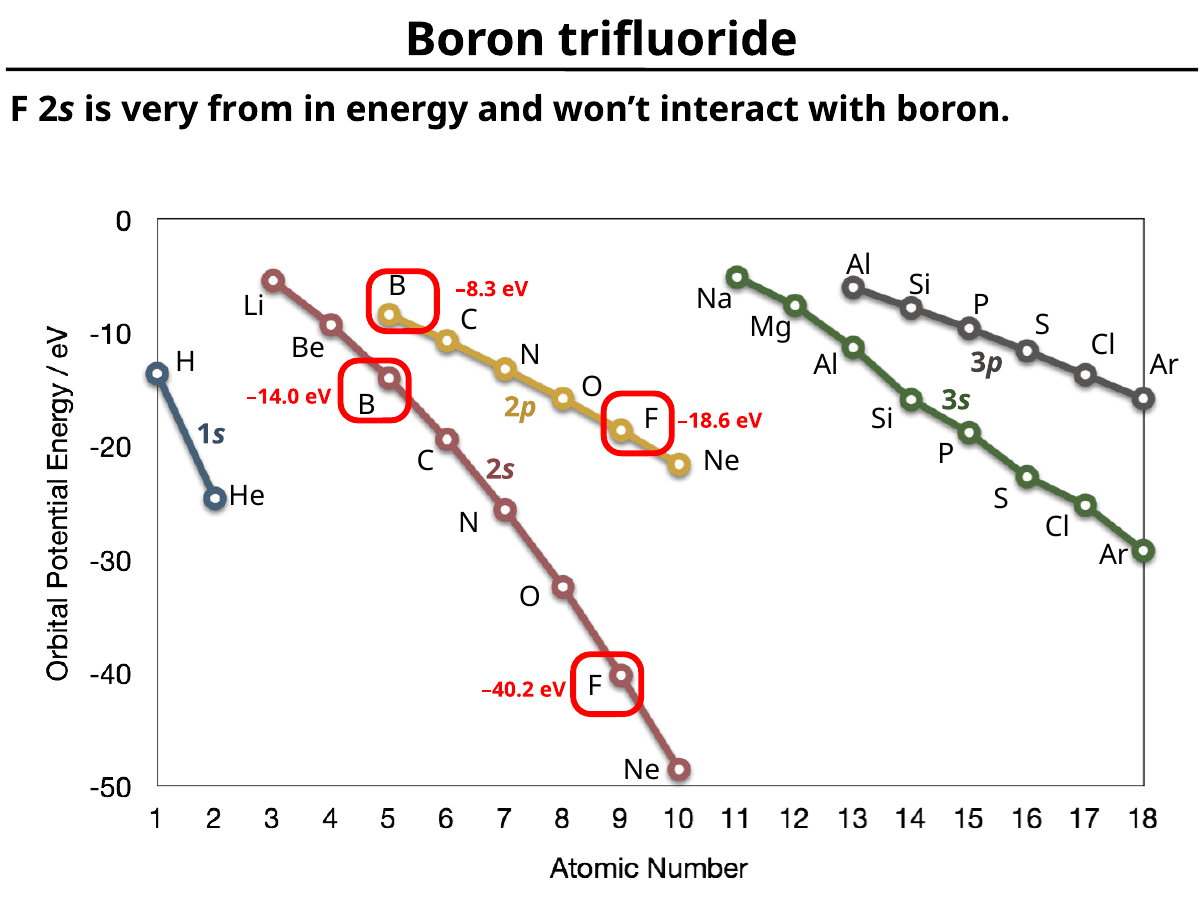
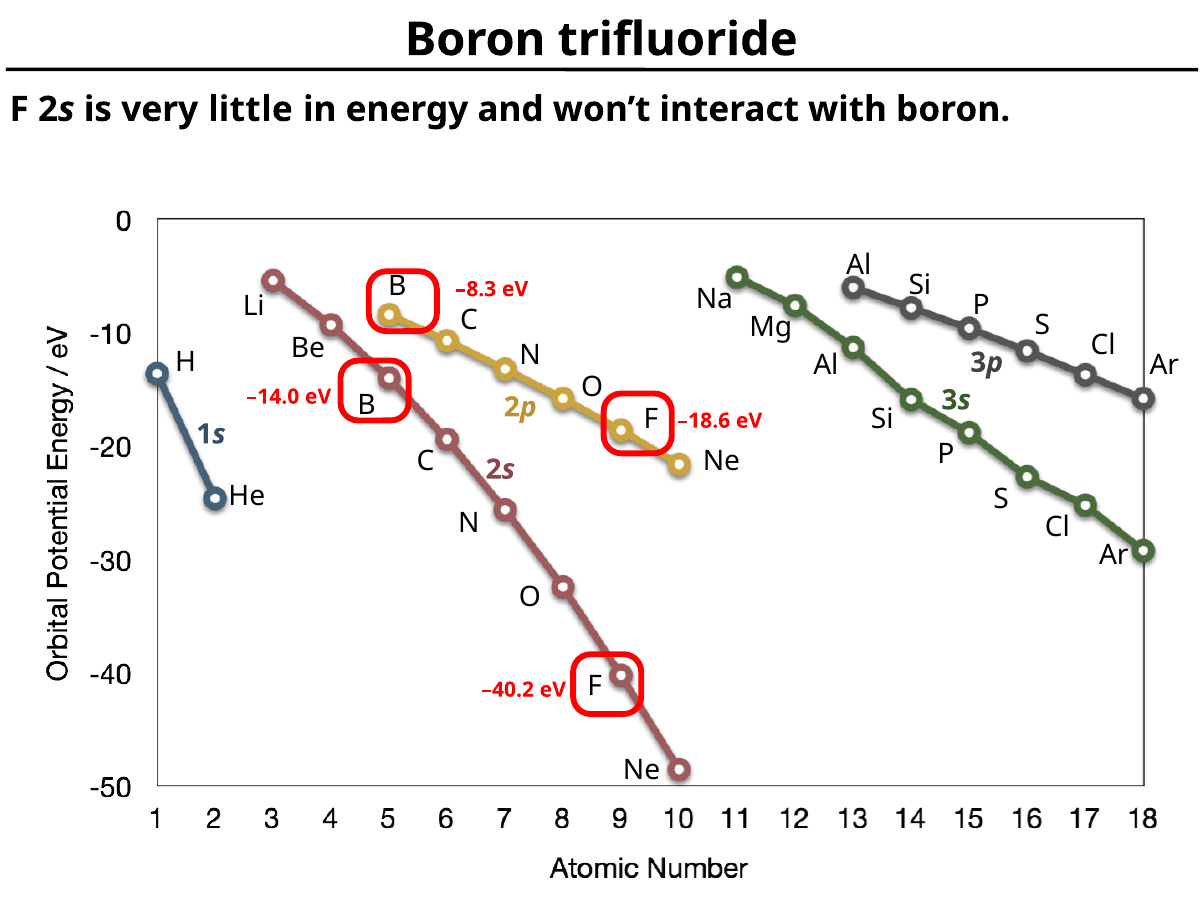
from: from -> little (250, 109)
